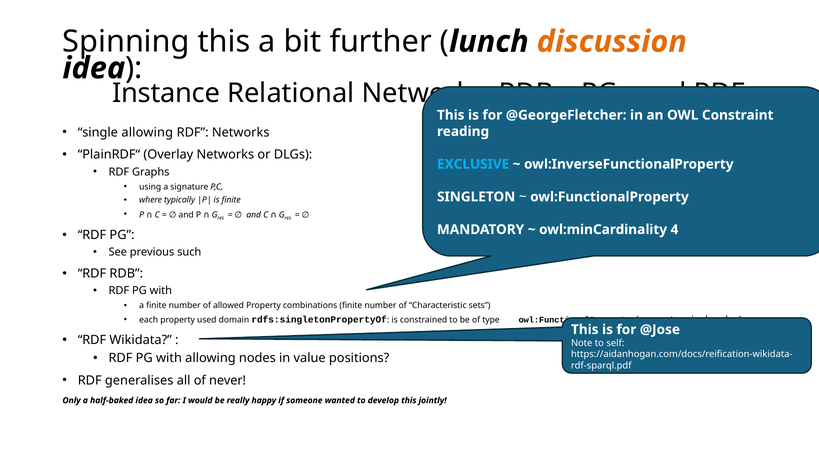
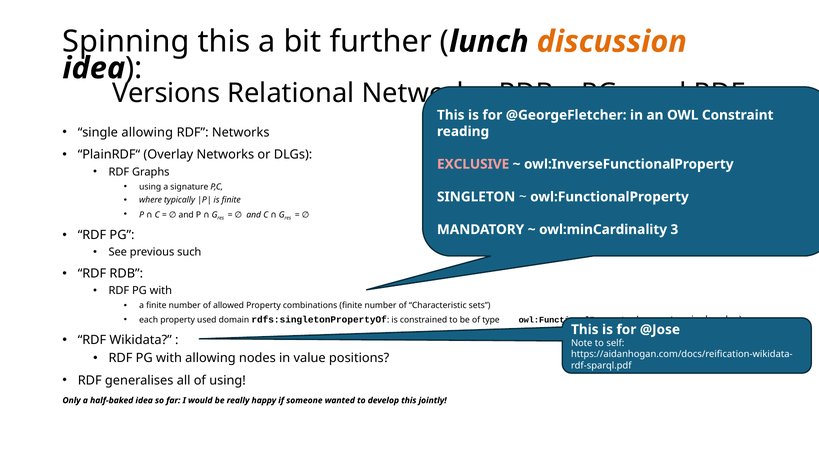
Instance: Instance -> Versions (166, 94)
EXCLUSIVE colour: light blue -> pink (473, 164)
4: 4 -> 3 (674, 230)
of never: never -> using (228, 381)
